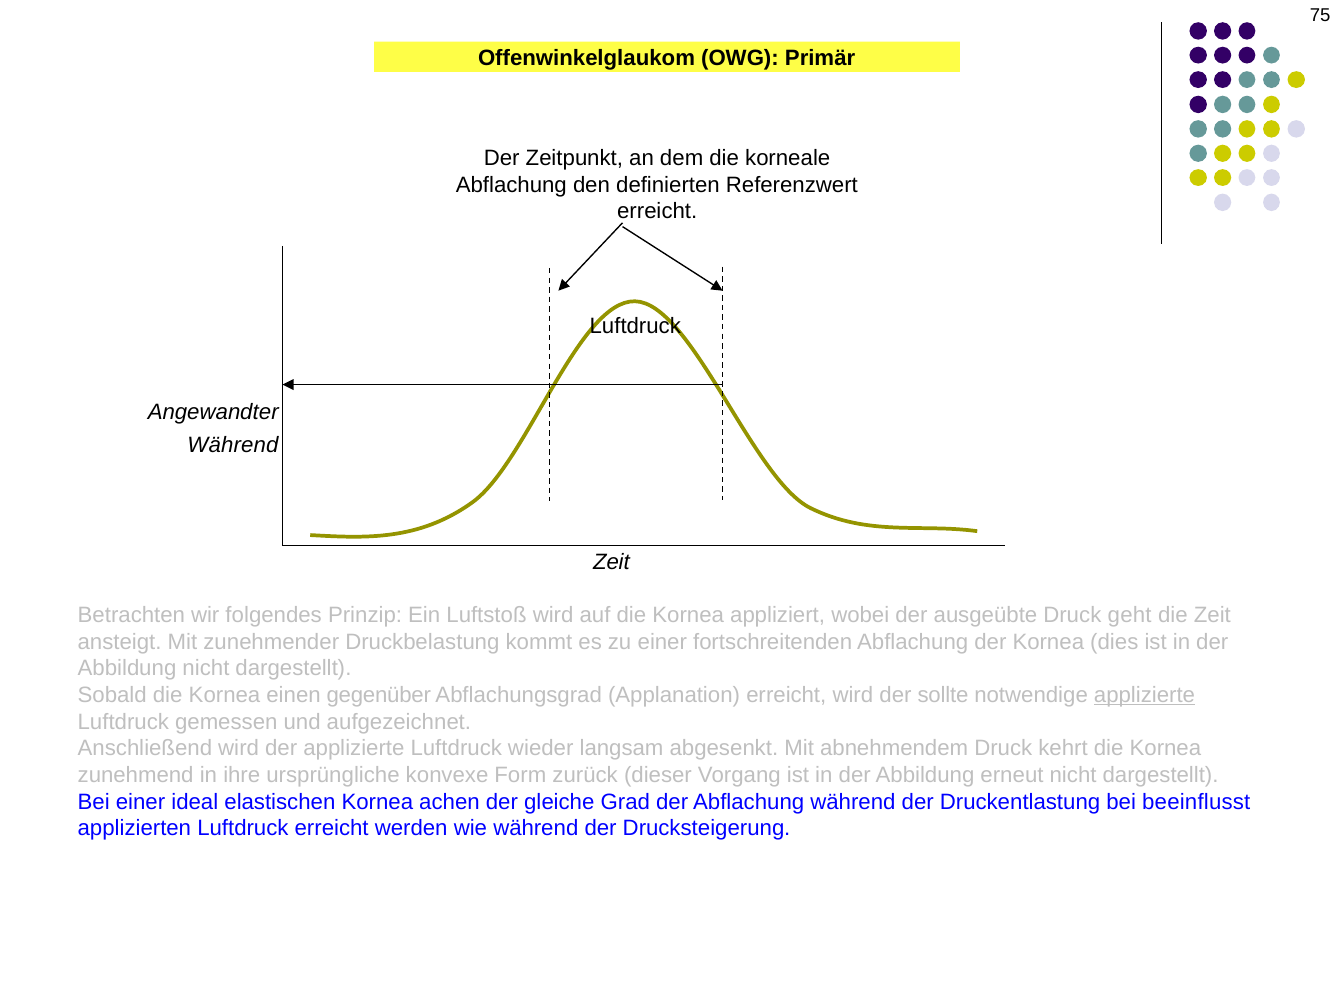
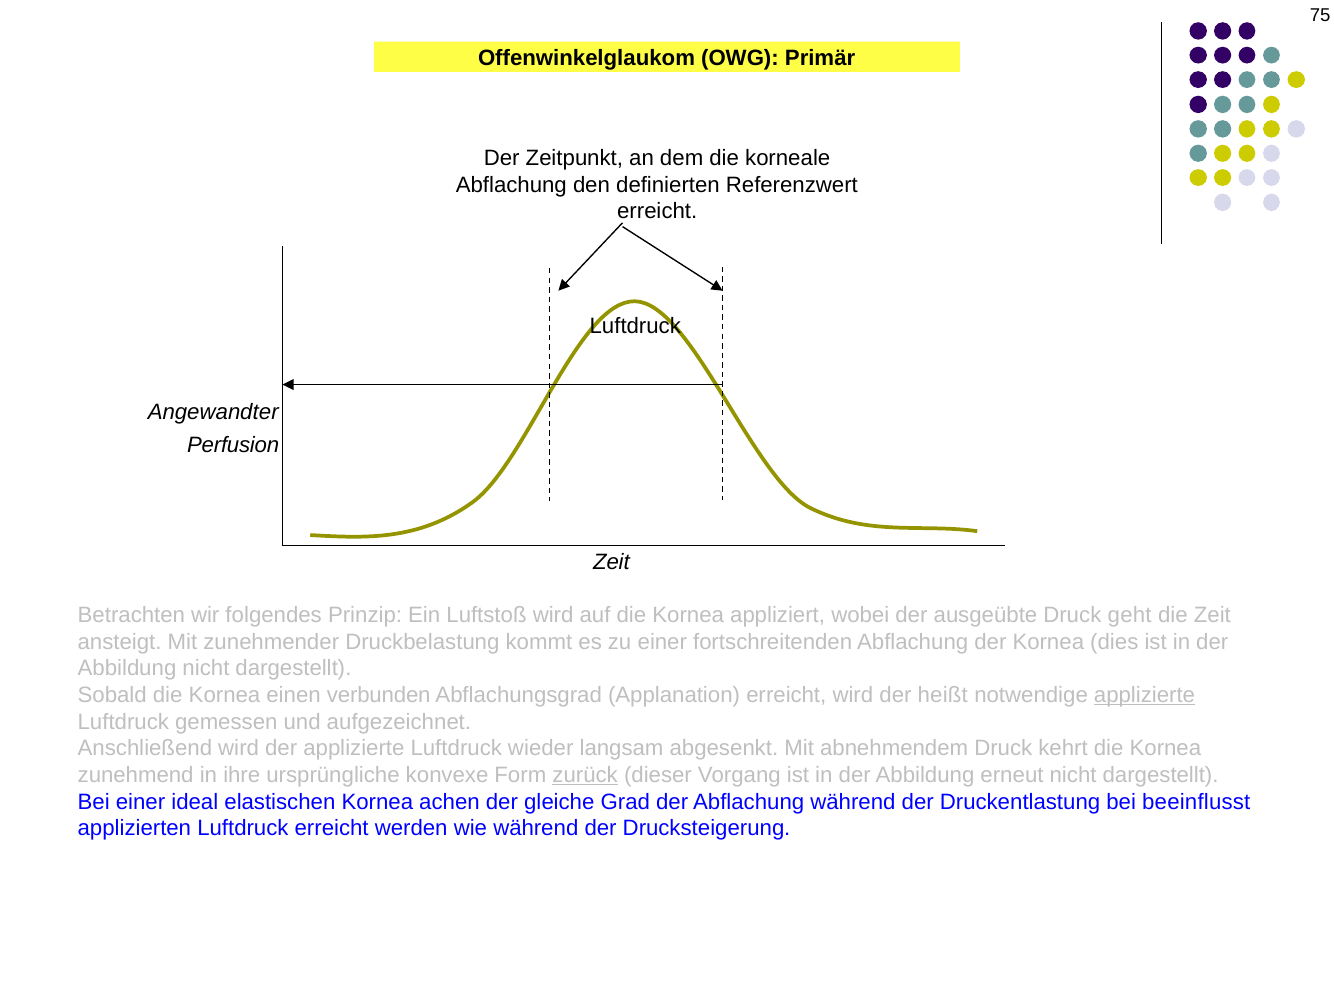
Während: Während -> Perfusion (233, 446)
gegenüber: gegenüber -> verbunden (379, 695)
sollte: sollte -> heißt (943, 695)
zurück underline: none -> present (585, 776)
